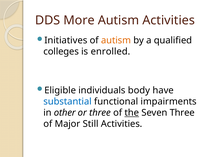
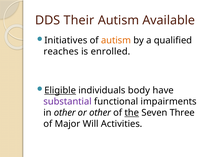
More: More -> Their (79, 20)
Autism Activities: Activities -> Available (169, 20)
colleges: colleges -> reaches (61, 52)
Eligible underline: none -> present (60, 91)
substantial colour: blue -> purple (68, 102)
or three: three -> other (100, 113)
Still: Still -> Will (91, 124)
